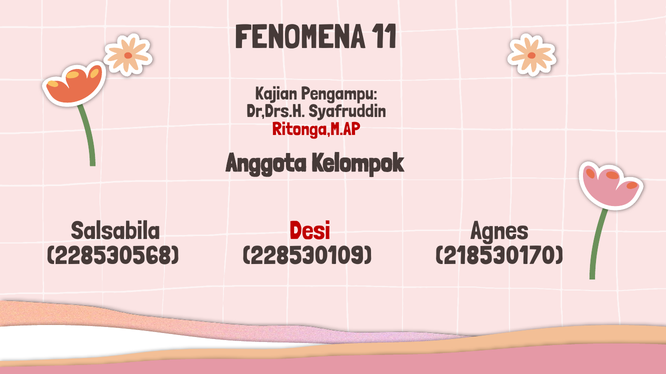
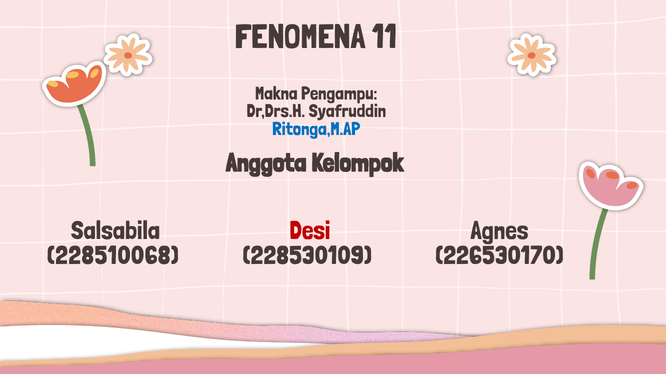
Kajian: Kajian -> Makna (276, 94)
Ritonga,M.AP colour: red -> blue (316, 129)
228530568: 228530568 -> 228510068 (113, 256)
218530170: 218530170 -> 226530170 (500, 256)
